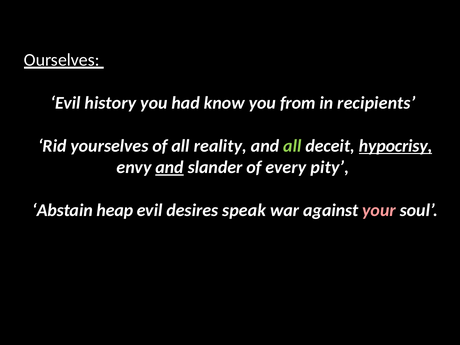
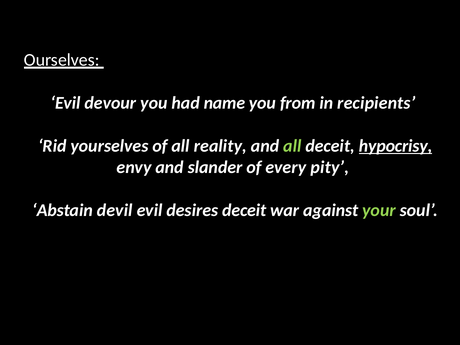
history: history -> devour (110, 103)
know: know -> name (224, 103)
and underline: present -> none (170, 167)
heap: heap -> devil (115, 210)
desires speak: speak -> deceit (244, 210)
your colour: pink -> light green (379, 210)
